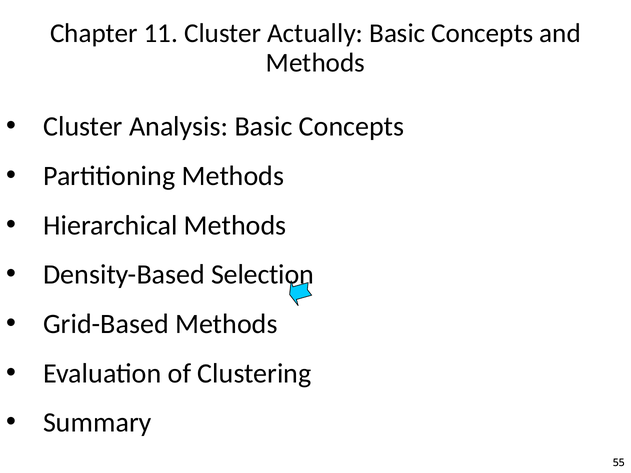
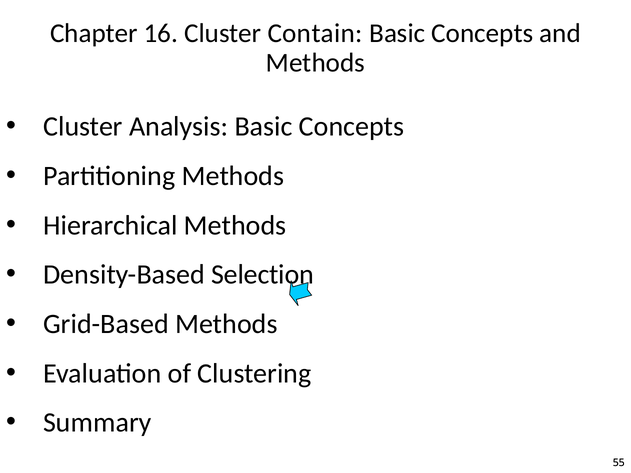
11: 11 -> 16 (161, 34)
Actually: Actually -> Contain (315, 34)
